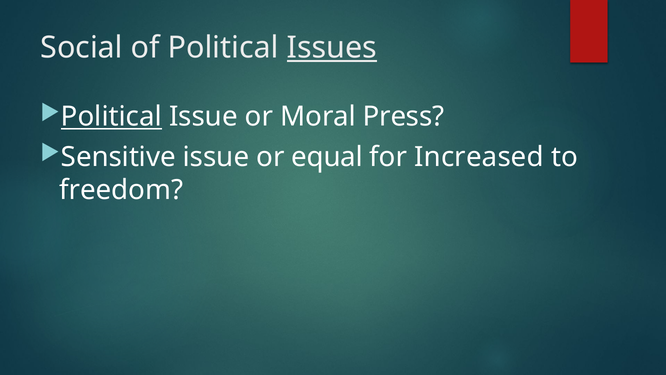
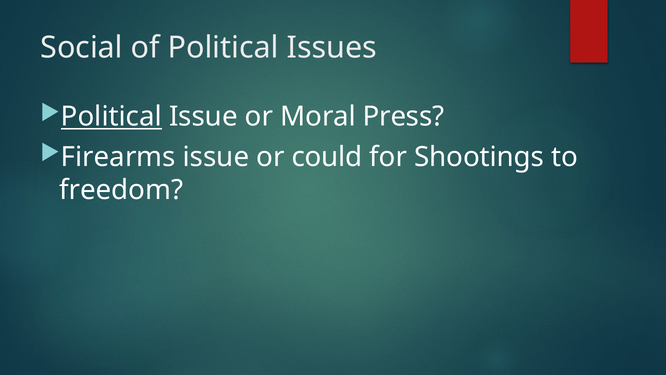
Issues underline: present -> none (332, 48)
Sensitive: Sensitive -> Firearms (118, 157)
equal: equal -> could (327, 157)
Increased: Increased -> Shootings (479, 157)
